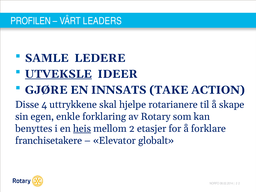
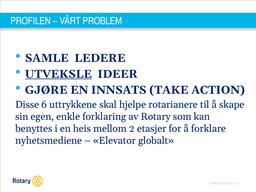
LEADERS: LEADERS -> PROBLEM (102, 21)
4: 4 -> 6 (44, 105)
heis underline: present -> none (82, 129)
franchisetakere: franchisetakere -> nyhetsmediene (49, 141)
